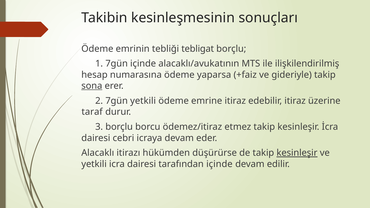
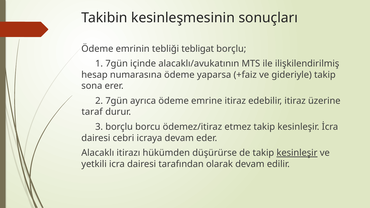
sona underline: present -> none (92, 86)
7gün yetkili: yetkili -> ayrıca (143, 101)
tarafından içinde: içinde -> olarak (219, 164)
